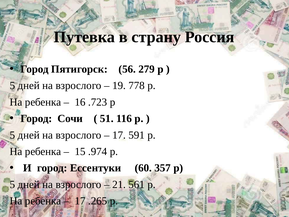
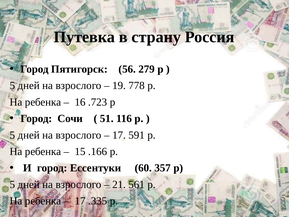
.974: .974 -> .166 (98, 151)
.265: .265 -> .335 (98, 201)
